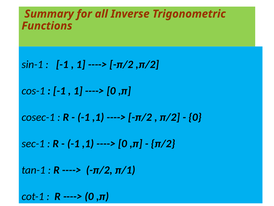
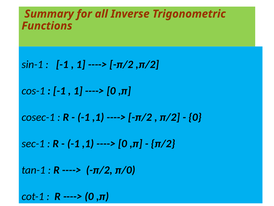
π/1: π/1 -> π/0 (125, 170)
